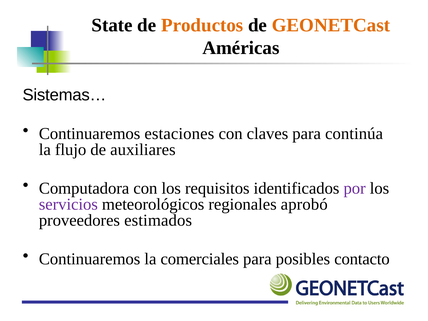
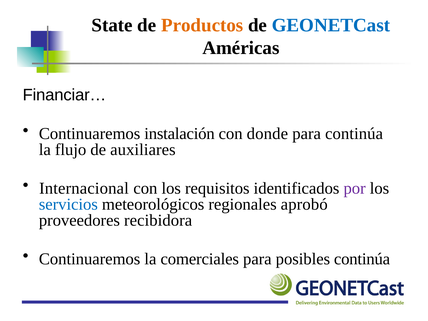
GEONETCast colour: orange -> blue (331, 25)
Sistemas…: Sistemas… -> Financiar… (64, 95)
estaciones: estaciones -> instalación (179, 134)
claves: claves -> donde (267, 134)
Computadora: Computadora -> Internacional (84, 188)
servicios colour: purple -> blue (68, 204)
estimados: estimados -> recibidora (158, 220)
posibles contacto: contacto -> continúa (362, 259)
